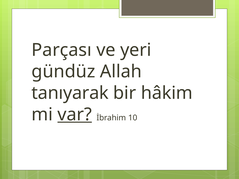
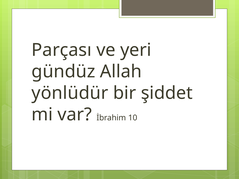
tanıyarak: tanıyarak -> yönlüdür (70, 93)
hâkim: hâkim -> şiddet (167, 93)
var underline: present -> none (75, 115)
